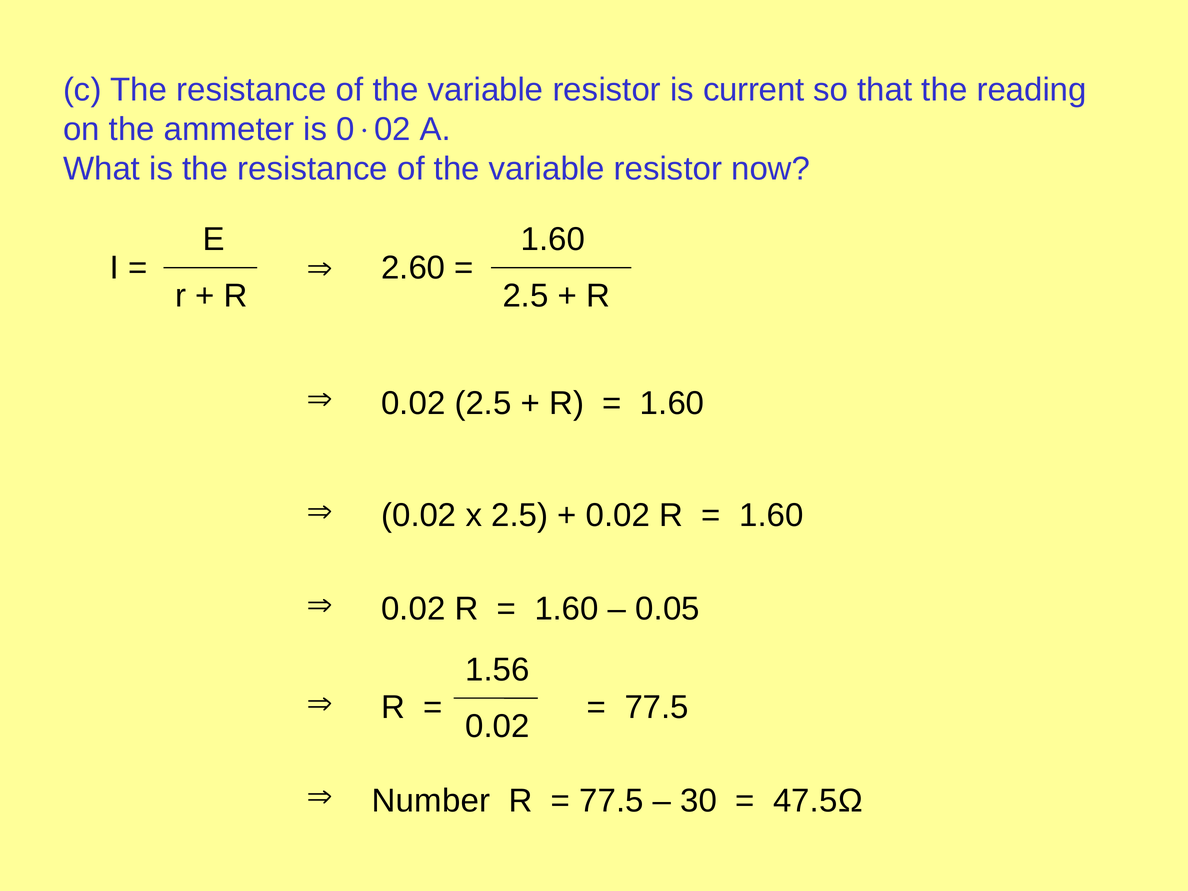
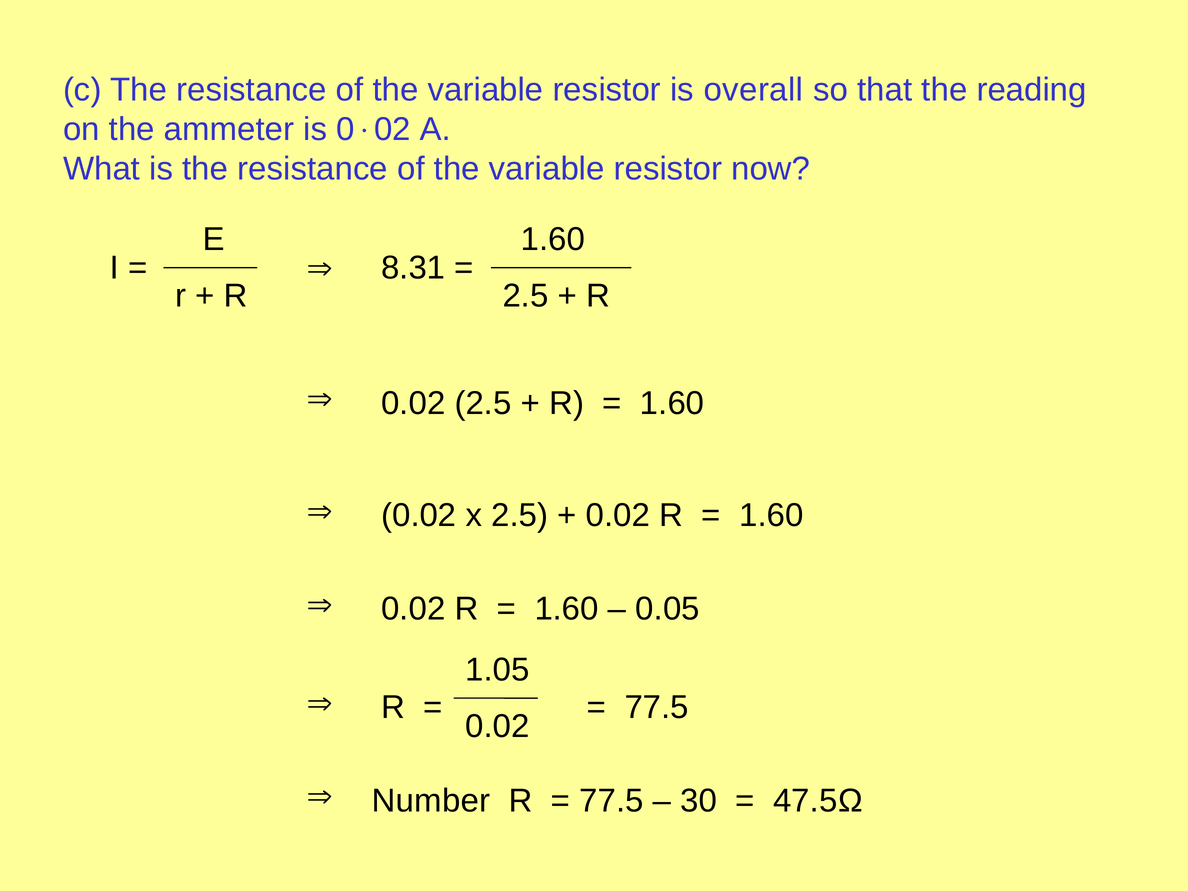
current: current -> overall (753, 90)
2.60: 2.60 -> 8.31 (413, 268)
1.56: 1.56 -> 1.05 (498, 670)
